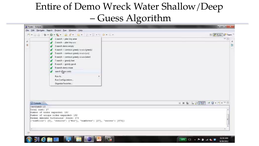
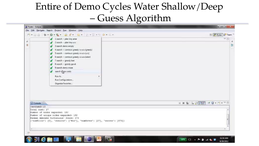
Wreck: Wreck -> Cycles (117, 6)
